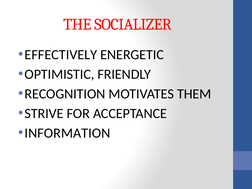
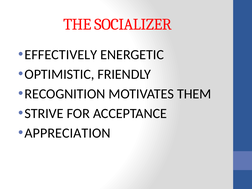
INFORMATION: INFORMATION -> APPRECIATION (68, 133)
